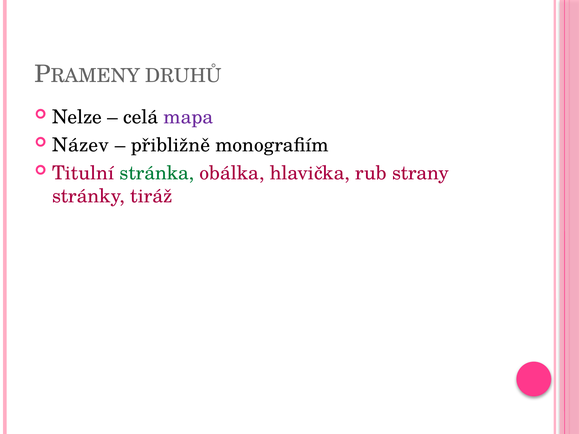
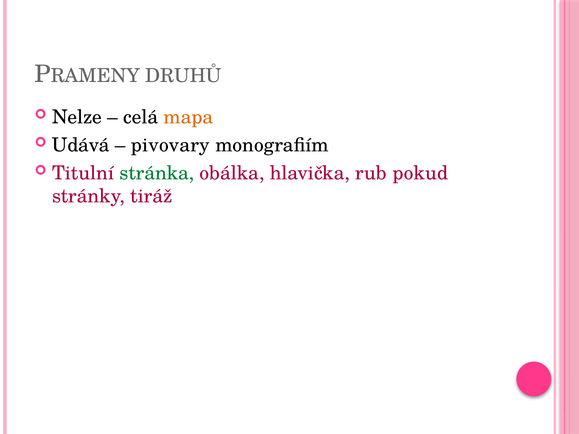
mapa colour: purple -> orange (188, 117)
Název: Název -> Udává (81, 145)
přibližně: přibližně -> pivovary (170, 145)
strany: strany -> pokud (420, 173)
